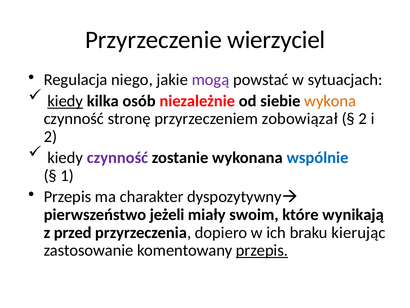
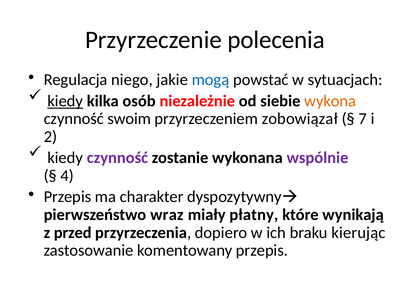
wierzyciel: wierzyciel -> polecenia (276, 40)
mogą colour: purple -> blue (211, 80)
stronę: stronę -> swoim (129, 119)
2: 2 -> 7 (363, 119)
wspólnie colour: blue -> purple (318, 158)
1: 1 -> 4 (67, 175)
jeżeli: jeżeli -> wraz (167, 214)
swoim: swoim -> płatny (254, 214)
przepis underline: present -> none (262, 250)
